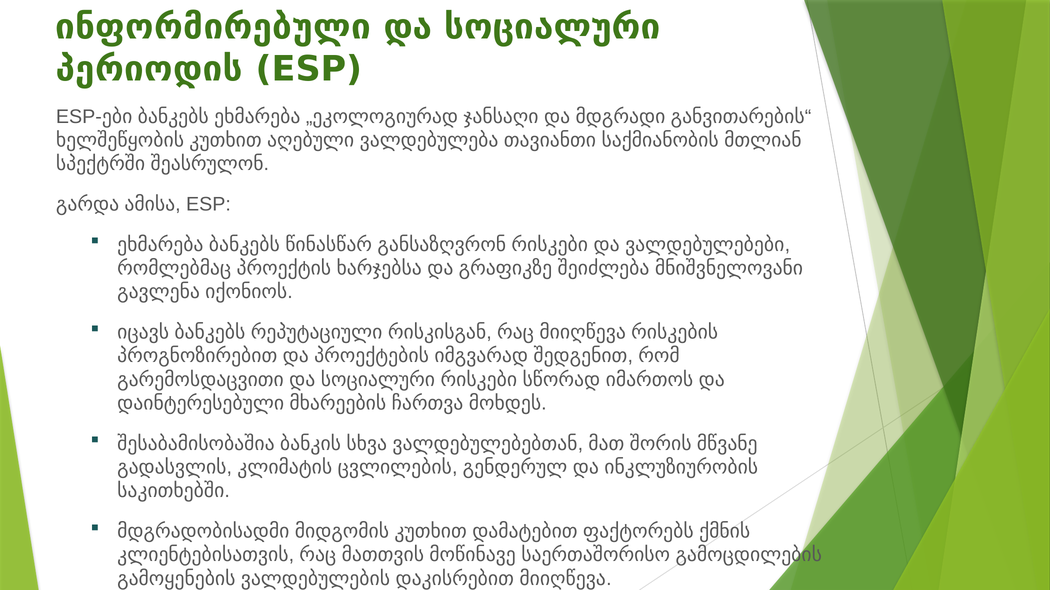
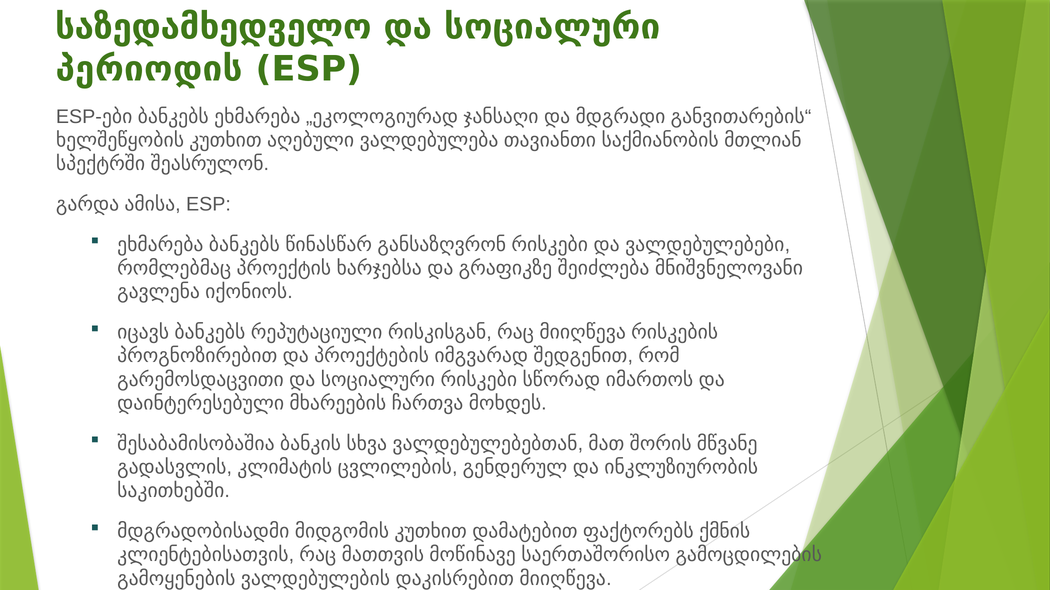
ინფორმირებული: ინფორმირებული -> საზედამხედველო (213, 27)
